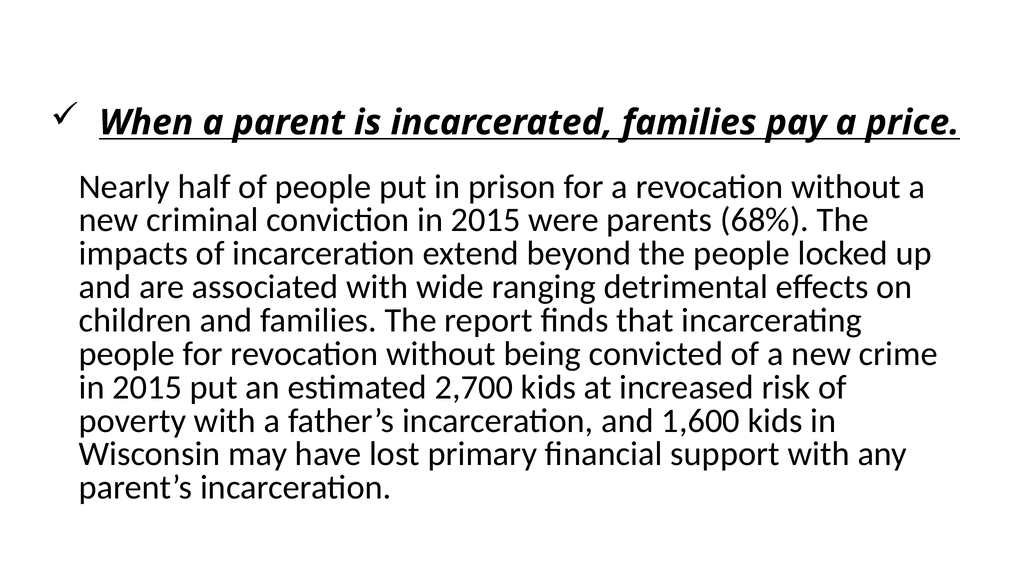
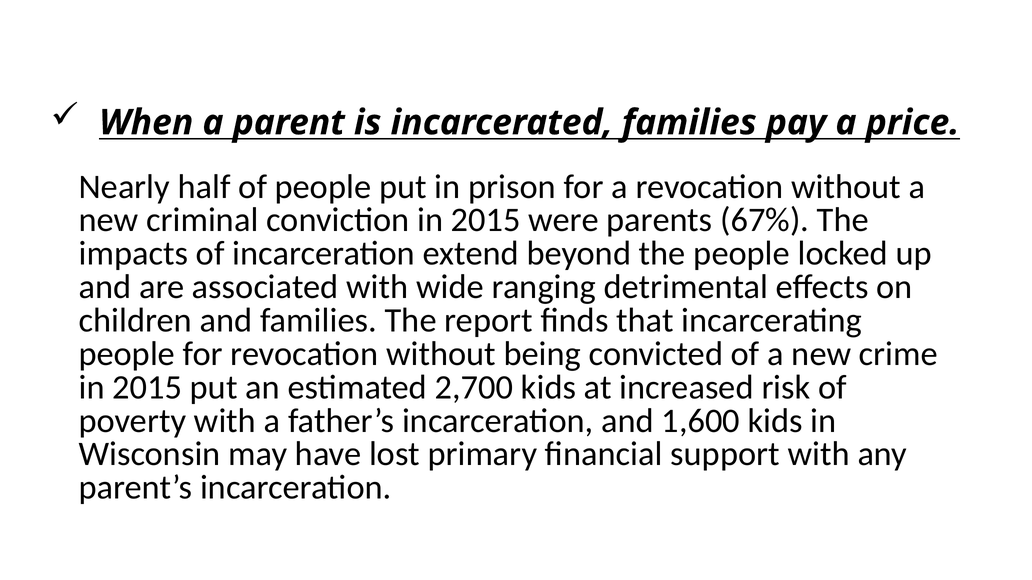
68%: 68% -> 67% (765, 220)
